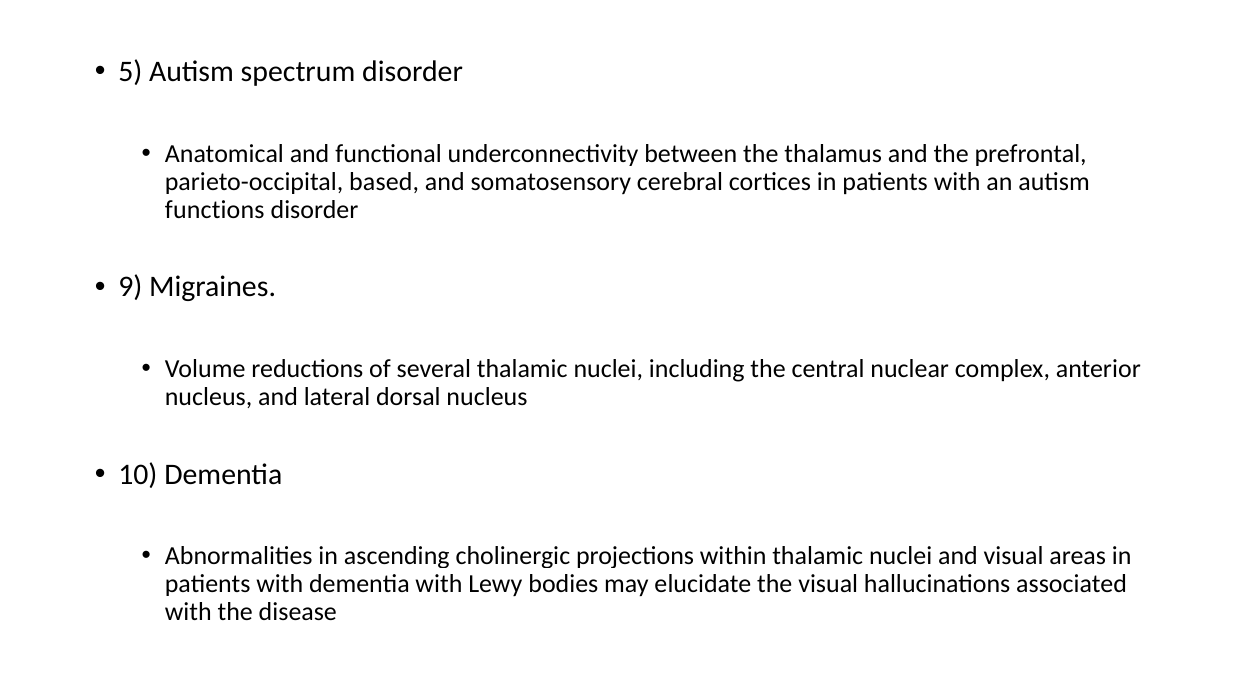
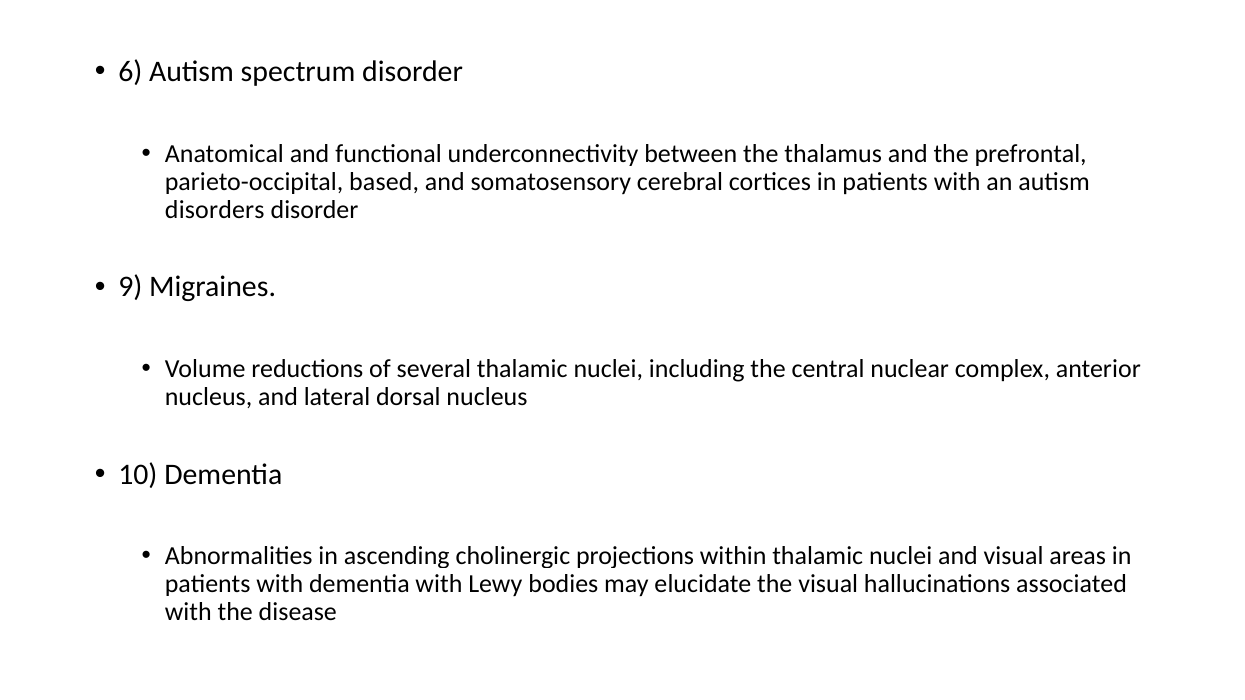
5: 5 -> 6 (130, 72)
functions: functions -> disorders (215, 210)
